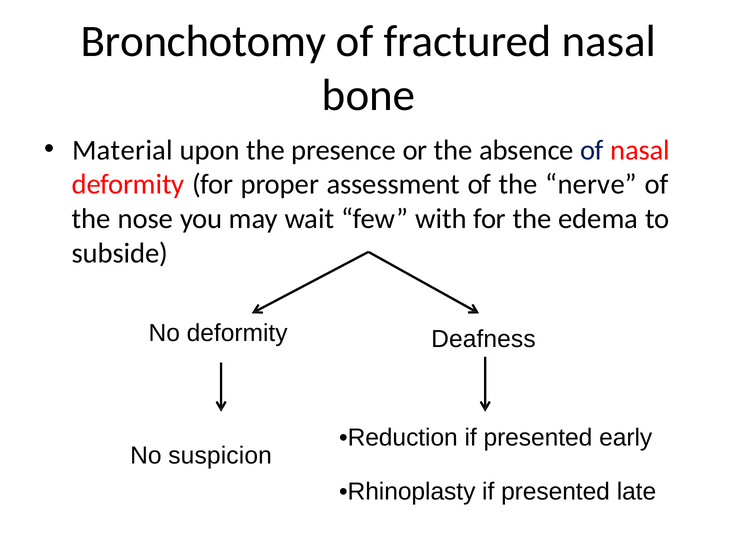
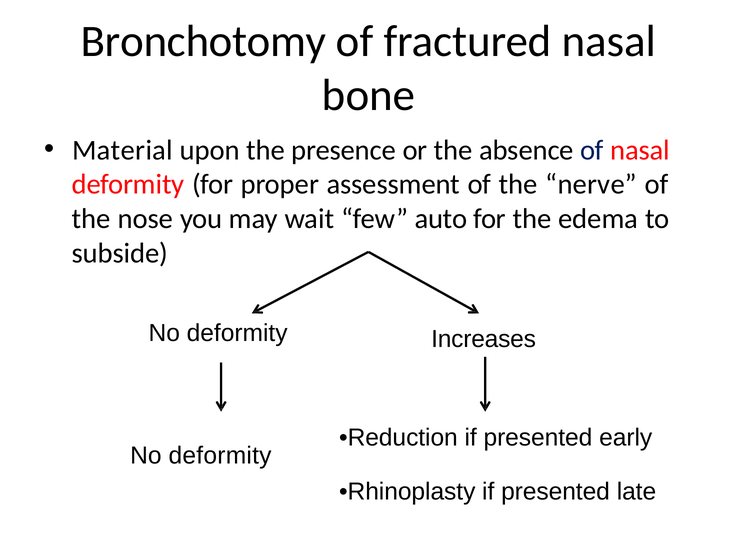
with: with -> auto (441, 219)
Deafness: Deafness -> Increases (484, 339)
suspicion: suspicion -> deformity (220, 456)
